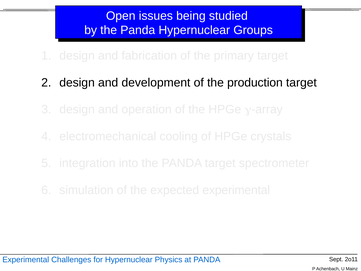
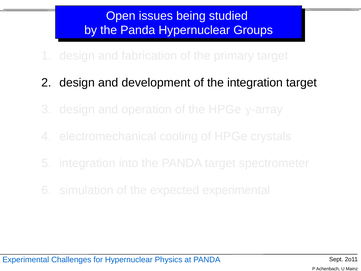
the production: production -> integration (255, 82)
